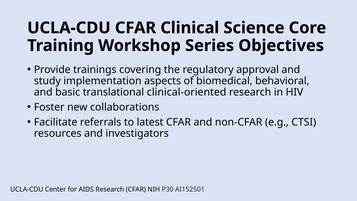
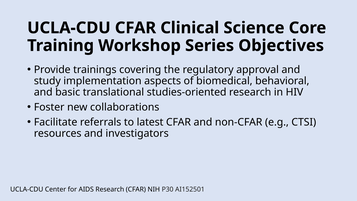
clinical-oriented: clinical-oriented -> studies-oriented (187, 92)
